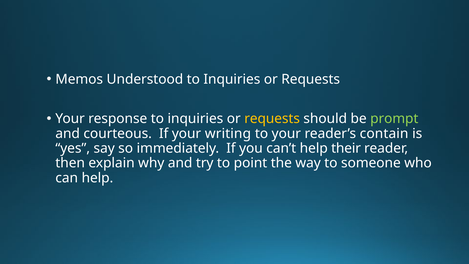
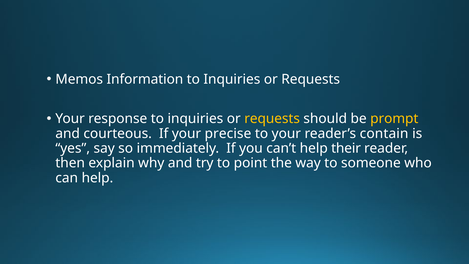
Understood: Understood -> Information (145, 79)
prompt colour: light green -> yellow (394, 119)
writing: writing -> precise (228, 133)
